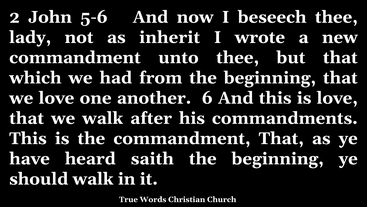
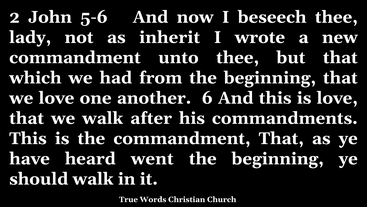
saith: saith -> went (152, 158)
